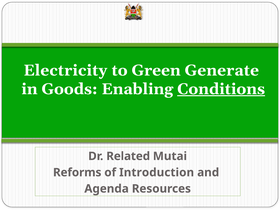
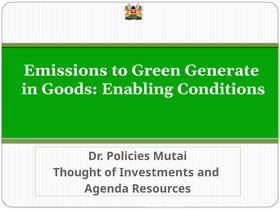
Electricity: Electricity -> Emissions (65, 70)
Conditions underline: present -> none (221, 89)
Related: Related -> Policies (128, 156)
Reforms: Reforms -> Thought (77, 172)
Introduction: Introduction -> Investments (157, 172)
